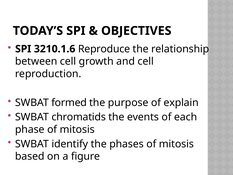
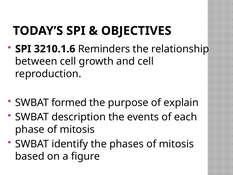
Reproduce: Reproduce -> Reminders (104, 49)
chromatids: chromatids -> description (79, 117)
